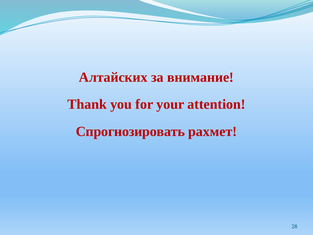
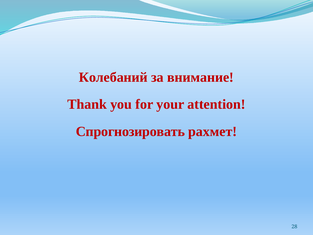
Алтайских: Алтайских -> Колебаний (113, 77)
